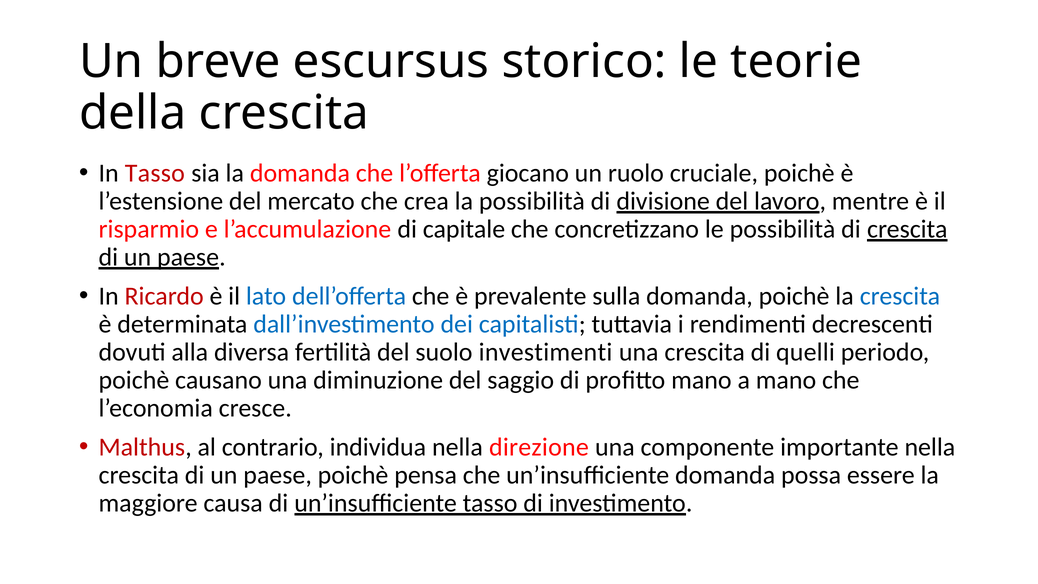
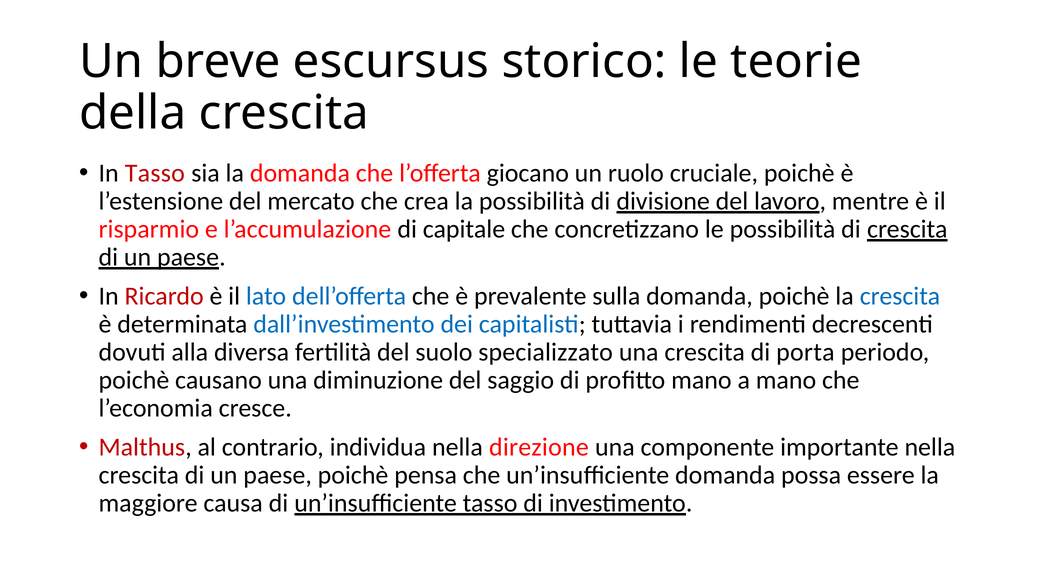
investimenti: investimenti -> specializzato (546, 352)
quelli: quelli -> porta (805, 352)
